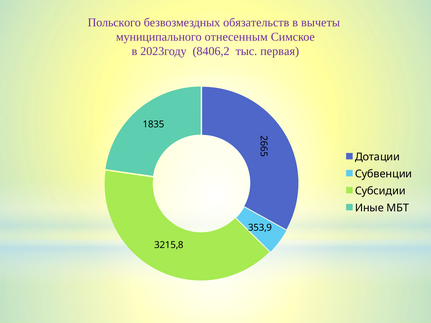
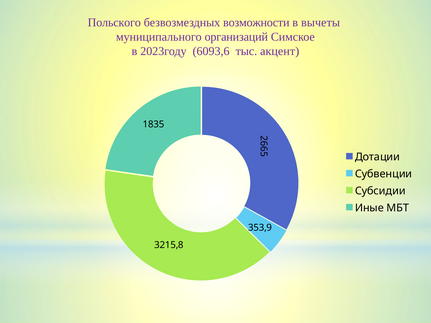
обязательств: обязательств -> возможности (256, 22)
отнесенным: отнесенным -> организаций (236, 37)
8406,2: 8406,2 -> 6093,6 (211, 51)
первая: первая -> акцент (280, 51)
